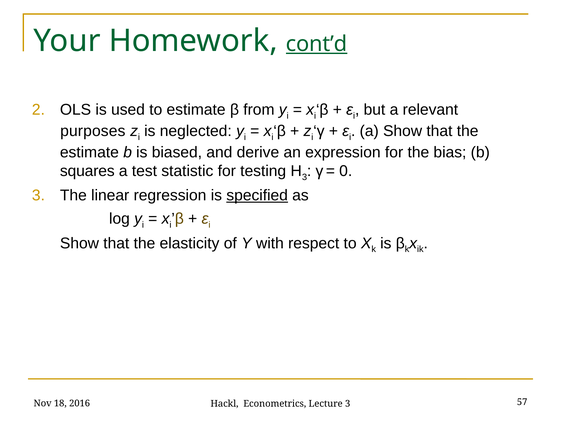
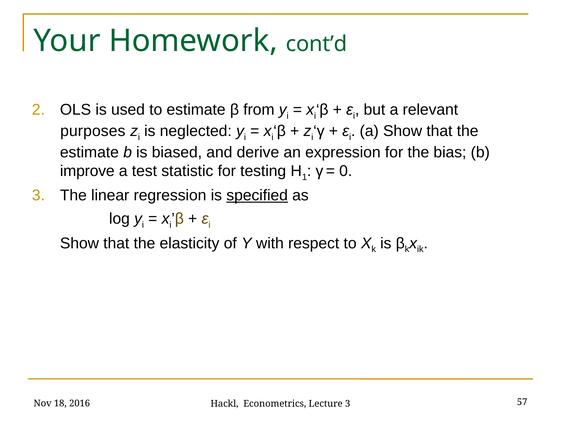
cont’d underline: present -> none (317, 44)
squares: squares -> improve (87, 171)
3: 3 -> 1 (305, 177)
